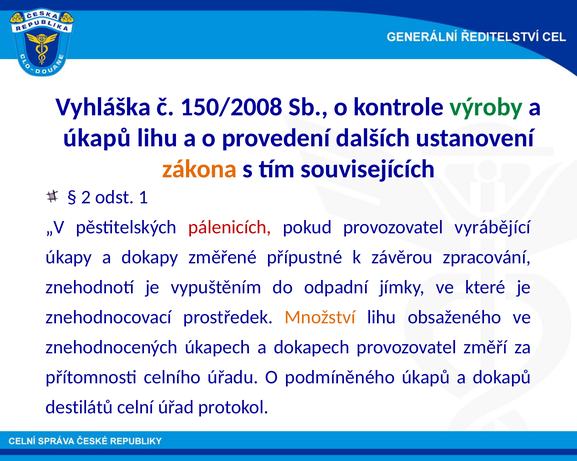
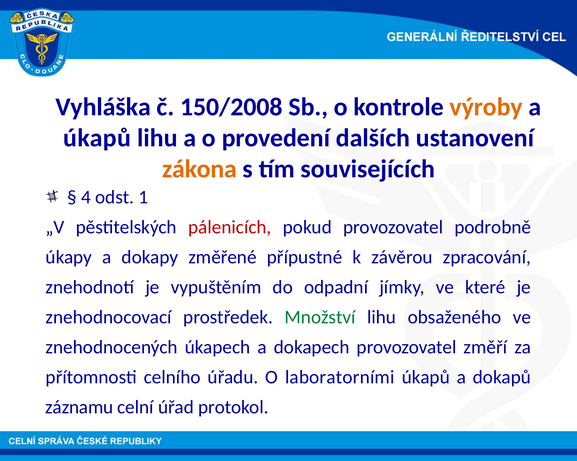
výroby colour: green -> orange (486, 107)
2: 2 -> 4 (86, 198)
vyrábějící: vyrábějící -> podrobně (493, 228)
Množství colour: orange -> green (320, 317)
podmíněného: podmíněného -> laboratorními (340, 377)
destilátů: destilátů -> záznamu (79, 407)
